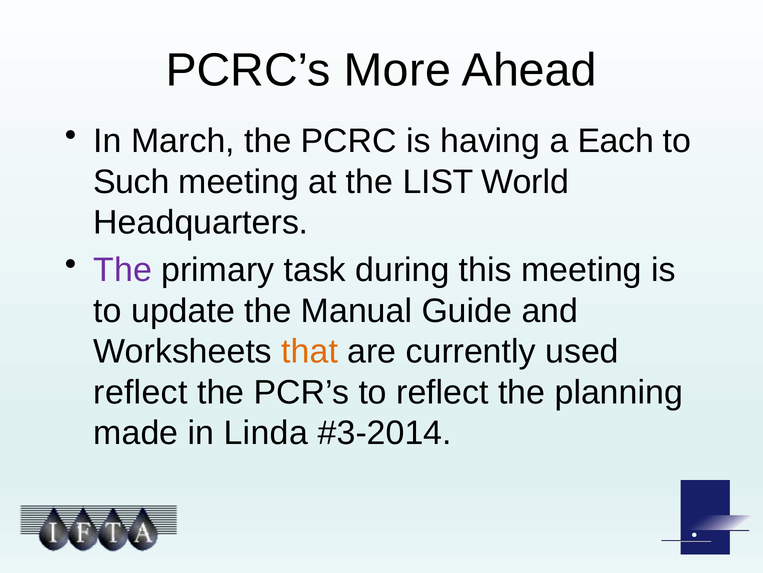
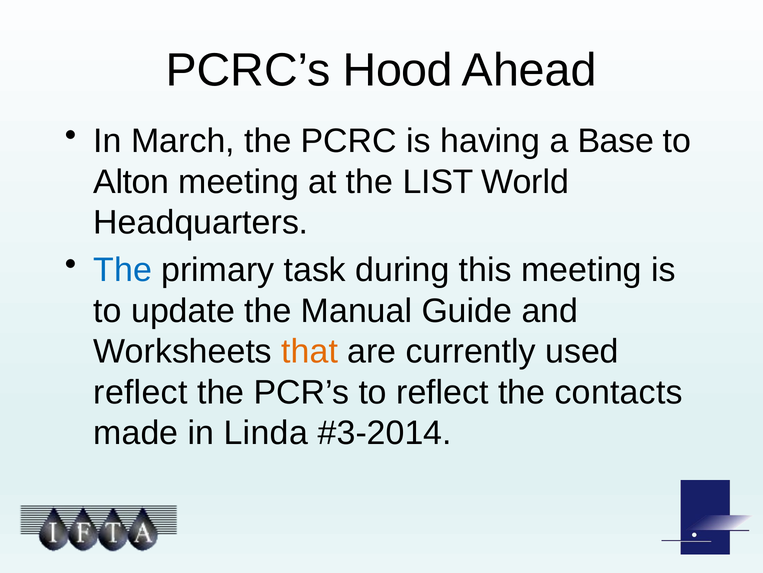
More: More -> Hood (398, 70)
Each: Each -> Base (616, 141)
Such: Such -> Alton (131, 182)
The colour: purple -> blue (123, 270)
planning: planning -> contacts (619, 392)
